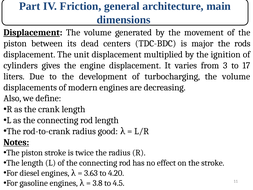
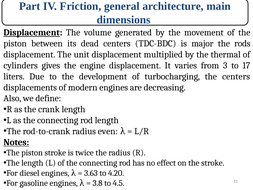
ignition: ignition -> thermal (226, 54)
turbocharging the volume: volume -> centers (236, 76)
good: good -> even (108, 131)
